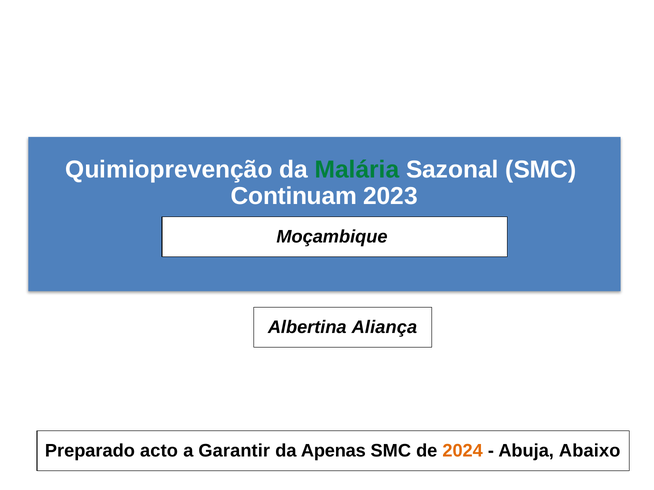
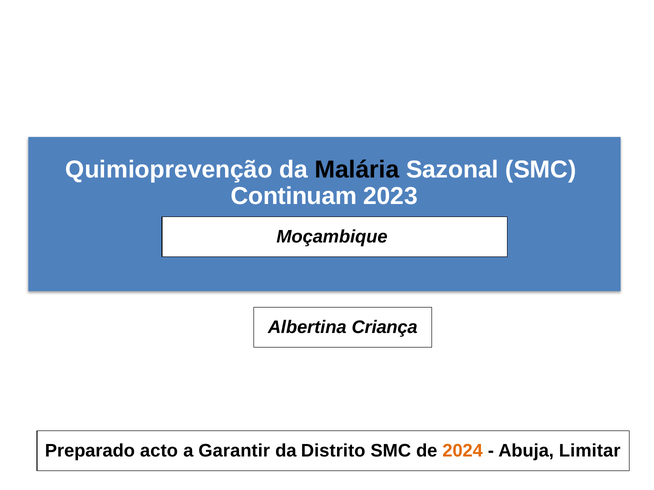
Malária colour: green -> black (357, 170)
Aliança: Aliança -> Criança (385, 327)
Apenas: Apenas -> Distrito (333, 451)
Abaixo: Abaixo -> Limitar (590, 451)
